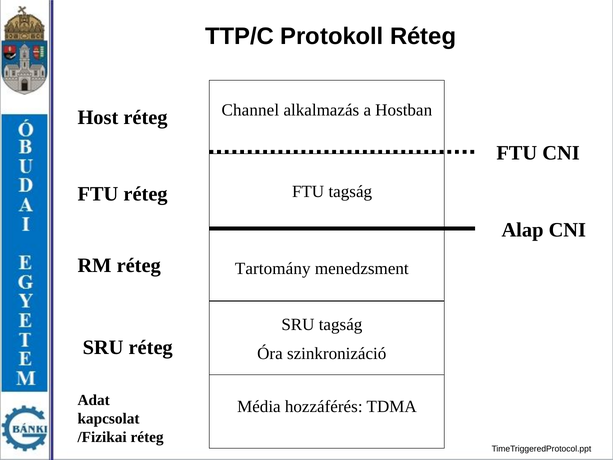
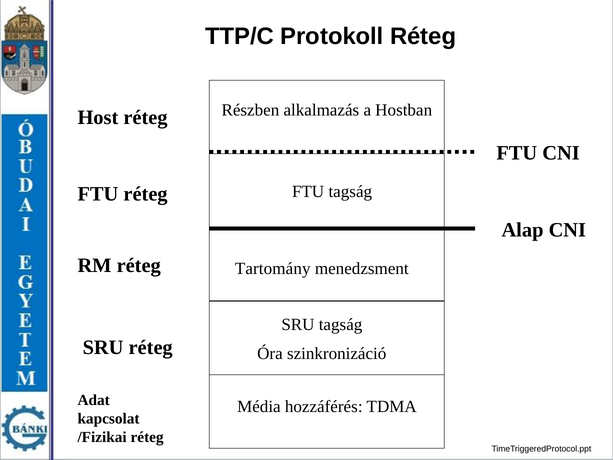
Channel: Channel -> Részben (250, 110)
